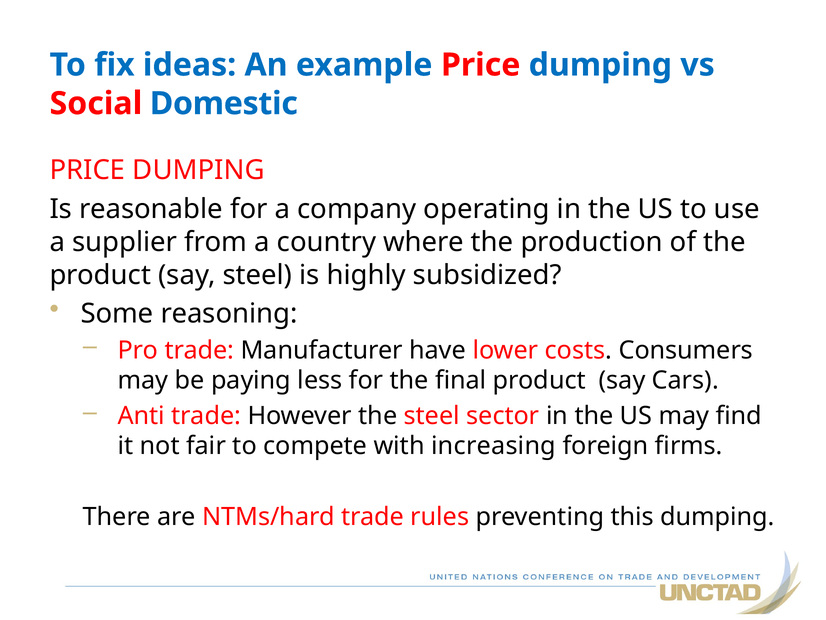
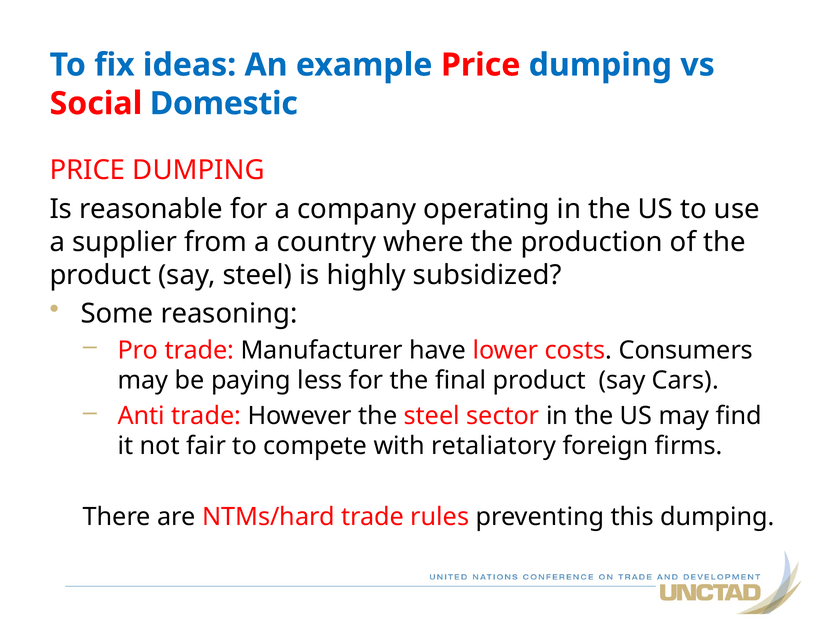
increasing: increasing -> retaliatory (494, 446)
